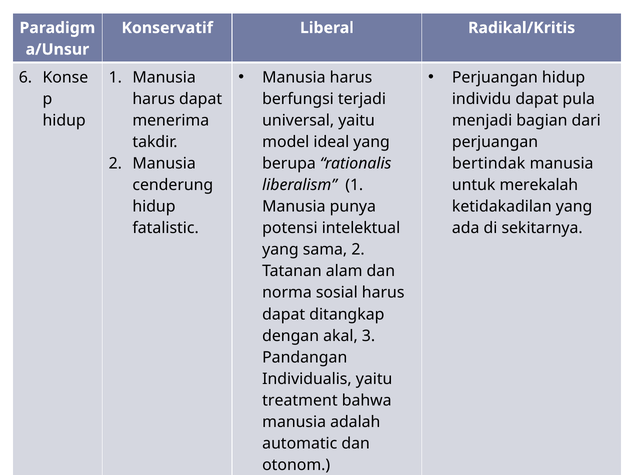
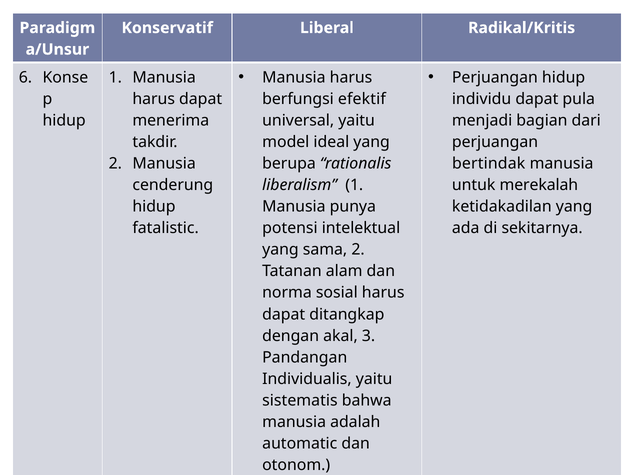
terjadi: terjadi -> efektif (362, 99)
treatment: treatment -> sistematis (300, 401)
